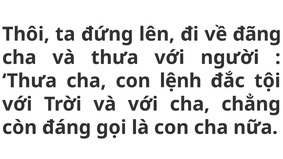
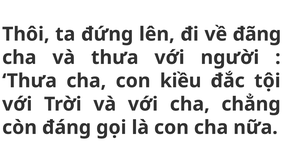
lệnh: lệnh -> kiều (181, 81)
